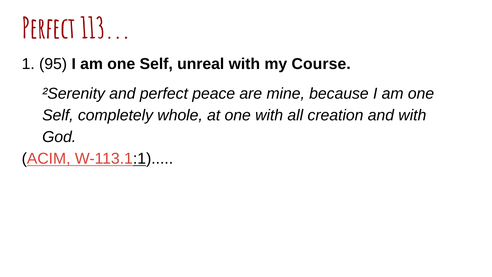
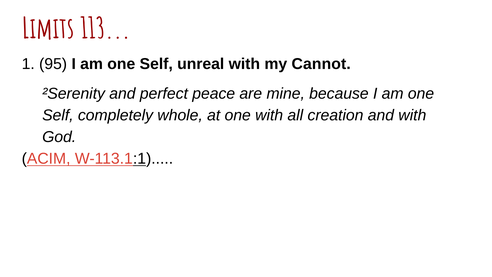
Perfect: Perfect -> Limits (48, 29)
Course: Course -> Cannot (321, 64)
